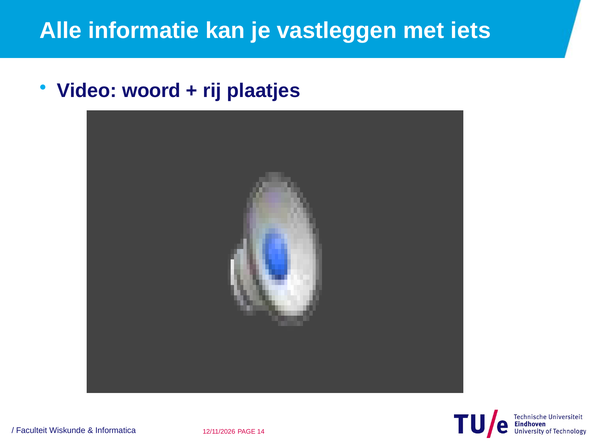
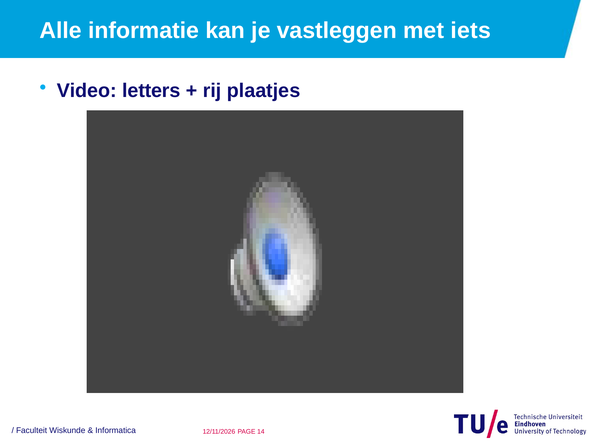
woord: woord -> letters (151, 91)
